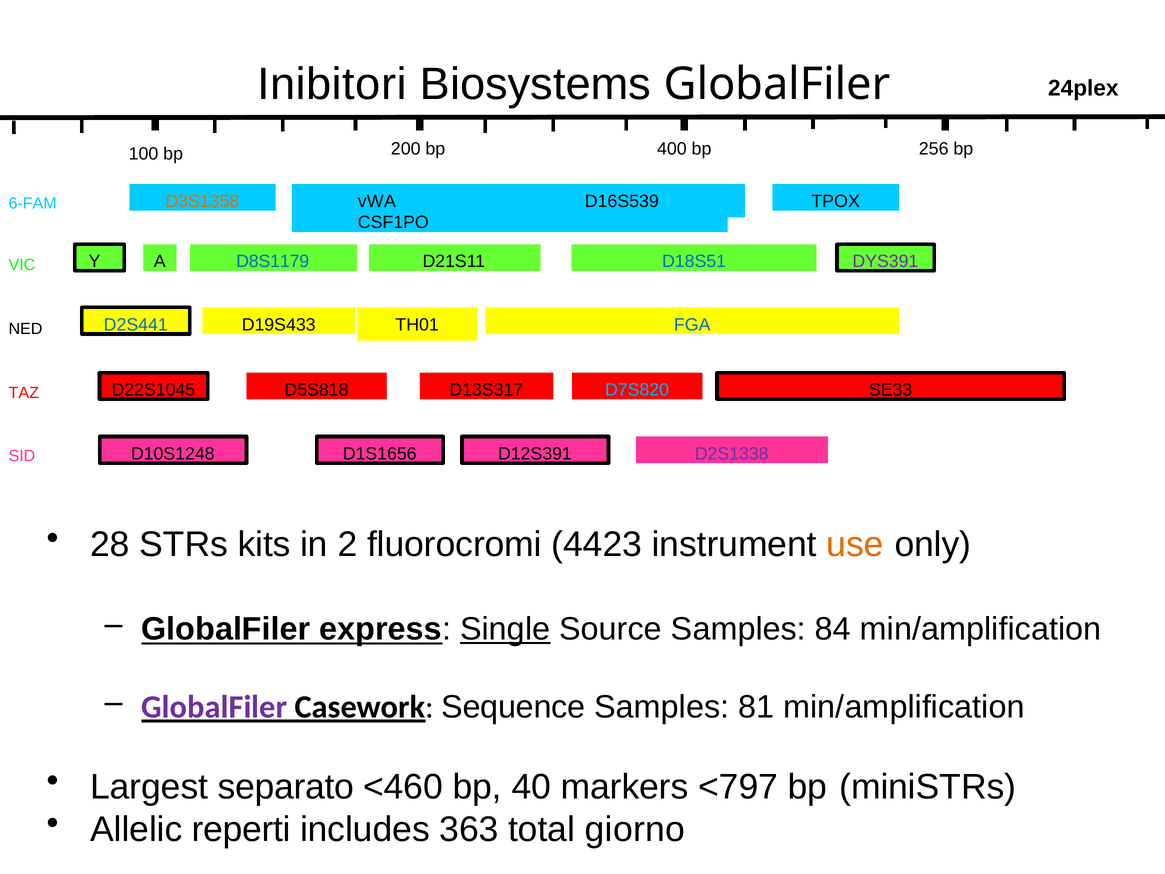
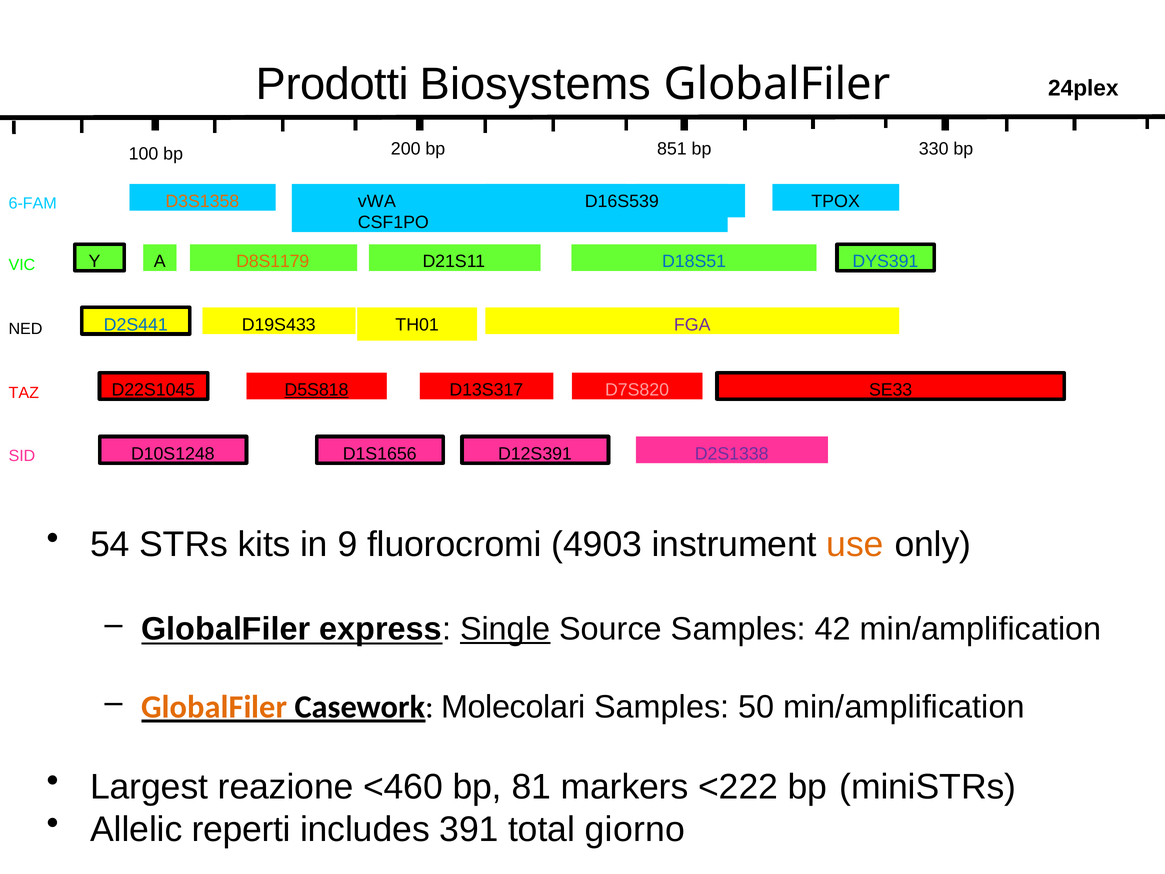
Inibitori: Inibitori -> Prodotti (332, 84)
400: 400 -> 851 (672, 149)
256: 256 -> 330 (934, 149)
D8S1179 colour: blue -> orange (273, 261)
DYS391 colour: purple -> blue (885, 261)
FGA colour: blue -> purple (692, 325)
D5S818 underline: none -> present (316, 390)
D7S820 colour: light blue -> pink (637, 390)
28: 28 -> 54 (110, 544)
2: 2 -> 9 (347, 544)
4423: 4423 -> 4903 (597, 544)
84: 84 -> 42 (833, 629)
GlobalFiler colour: purple -> orange (214, 707)
Sequence: Sequence -> Molecolari (513, 707)
81: 81 -> 50 (756, 707)
separato: separato -> reazione (286, 787)
40: 40 -> 81 (531, 787)
<797: <797 -> <222 (738, 787)
363: 363 -> 391 (469, 829)
